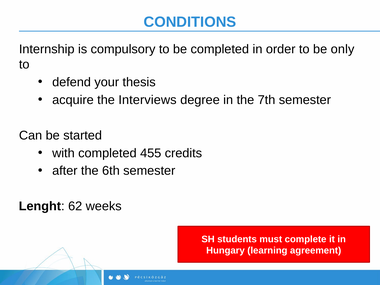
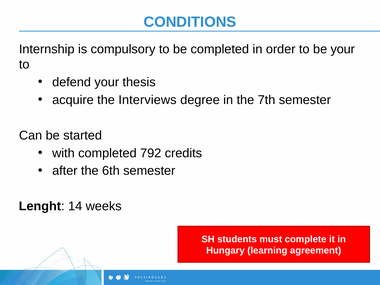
be only: only -> your (343, 49)
455: 455 -> 792 (151, 153)
62: 62 -> 14 (75, 206)
